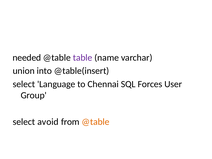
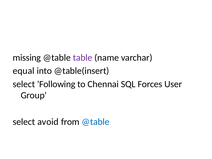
needed: needed -> missing (27, 58)
union: union -> equal (24, 71)
Language: Language -> Following (56, 84)
@table colour: orange -> blue (96, 122)
